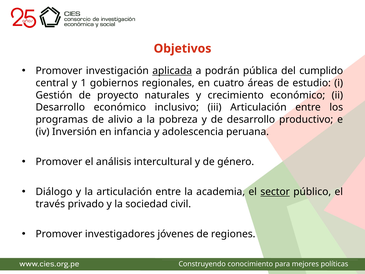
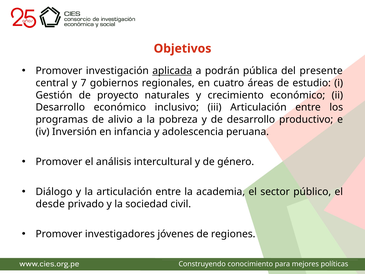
cumplido: cumplido -> presente (321, 71)
1: 1 -> 7 (84, 83)
sector underline: present -> none (275, 192)
través: través -> desde (50, 204)
